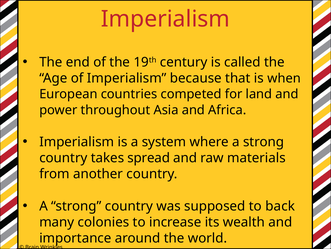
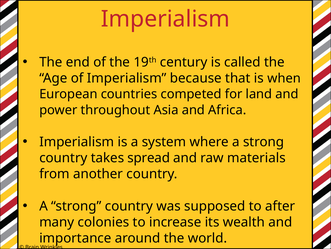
back: back -> after (280, 206)
